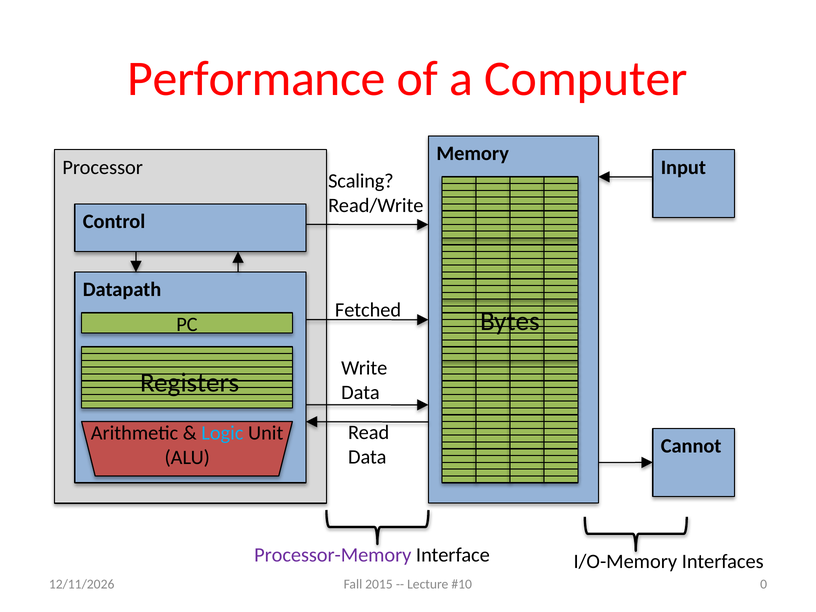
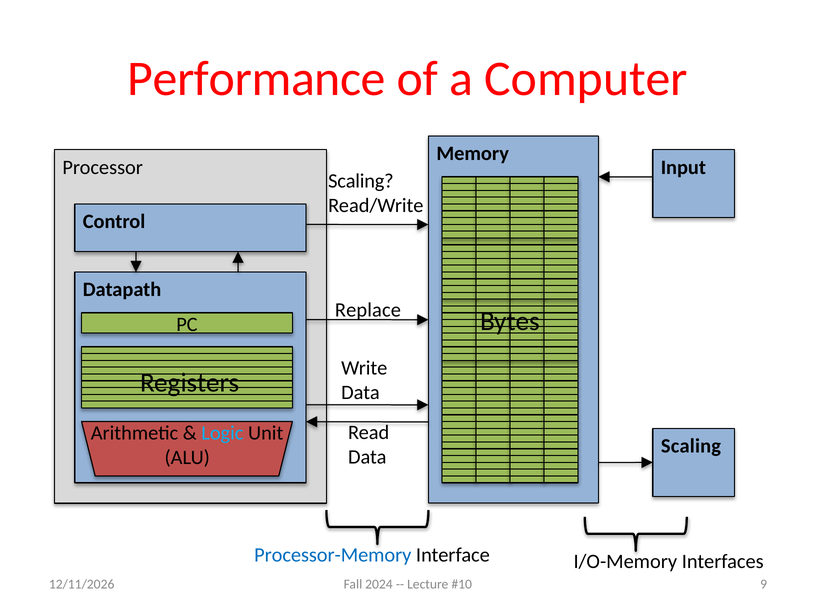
Fetched: Fetched -> Replace (368, 310)
Cannot: Cannot -> Scaling (691, 446)
Processor-Memory colour: purple -> blue (333, 555)
2015: 2015 -> 2024 (379, 584)
0: 0 -> 9 (764, 584)
